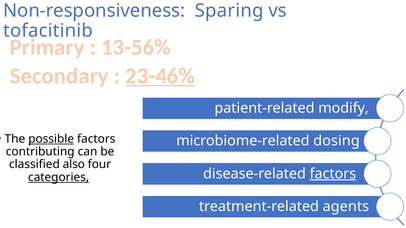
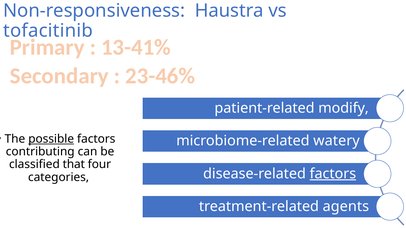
Sparing: Sparing -> Haustra (229, 11)
13-56%: 13-56% -> 13-41% (136, 47)
23-46% underline: present -> none (160, 76)
dosing: dosing -> watery (337, 141)
also: also -> that (74, 165)
categories underline: present -> none (59, 177)
